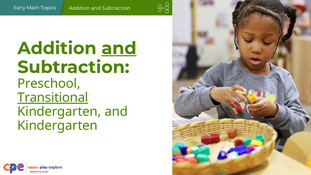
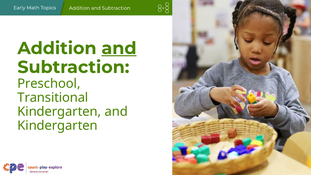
Transitional underline: present -> none (53, 98)
